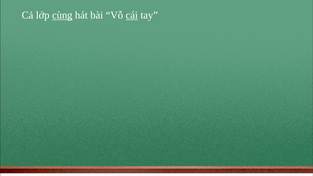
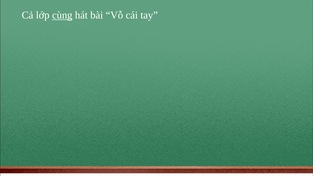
cái underline: present -> none (132, 15)
